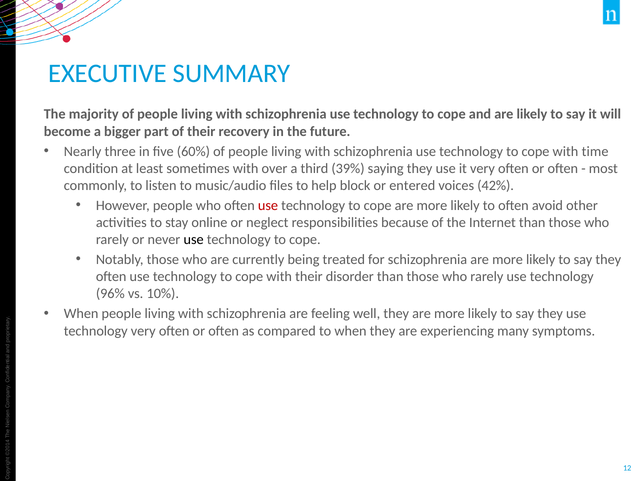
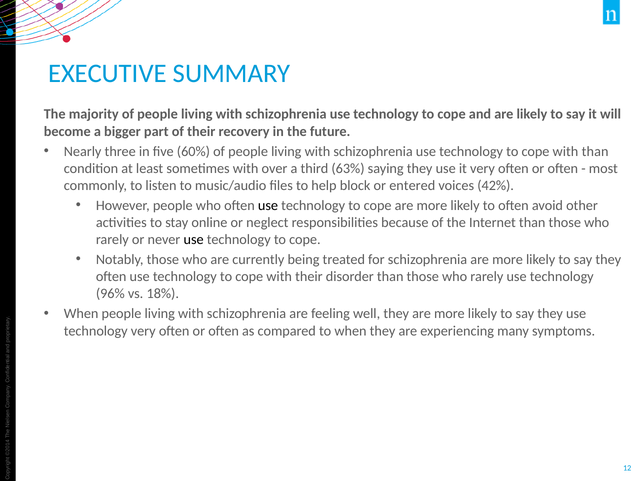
with time: time -> than (595, 151)
39%: 39% -> 63% (348, 168)
use colour: red -> black (268, 205)
10%: 10% -> 18% (163, 294)
